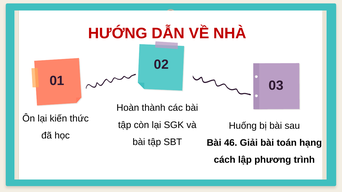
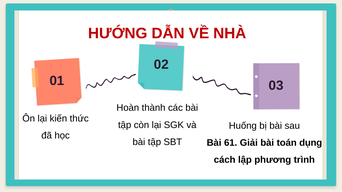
46: 46 -> 61 (231, 143)
hạng: hạng -> dụng (311, 143)
